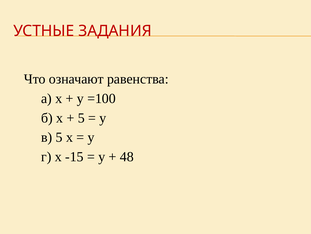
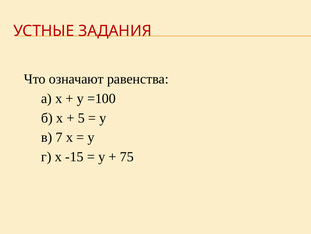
в 5: 5 -> 7 (59, 137)
48: 48 -> 75 (127, 156)
